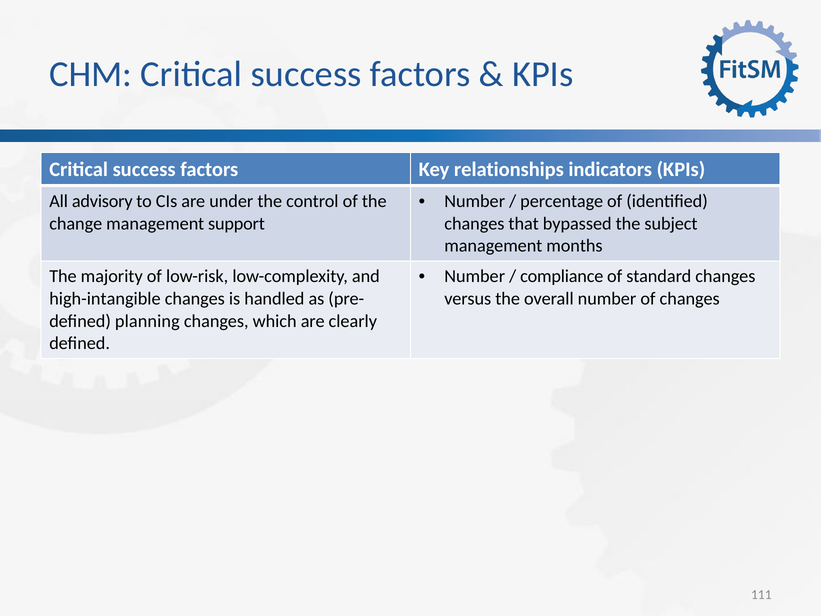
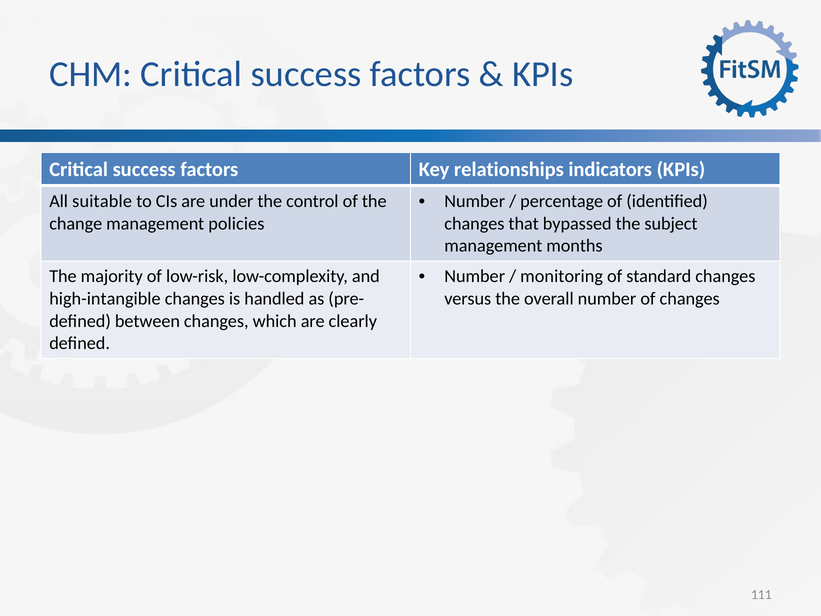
advisory: advisory -> suitable (102, 201)
support: support -> policies (236, 223)
compliance: compliance -> monitoring (562, 276)
planning: planning -> between (147, 321)
